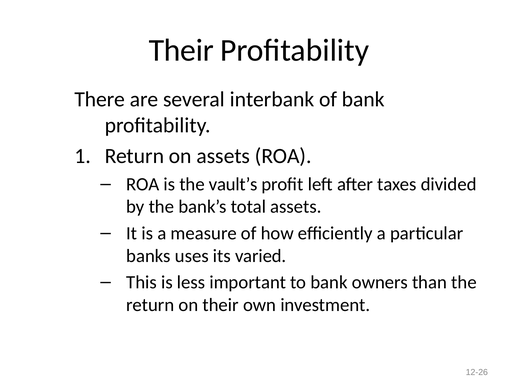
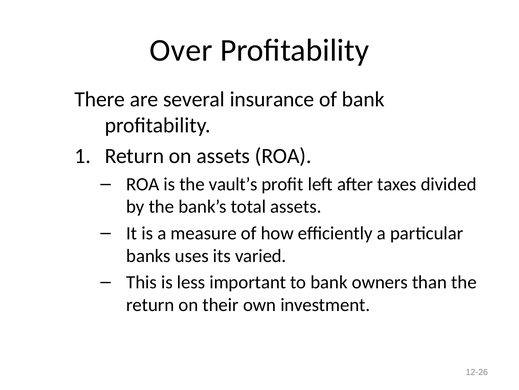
Their: Their -> Over (181, 50)
interbank: interbank -> insurance (272, 99)
